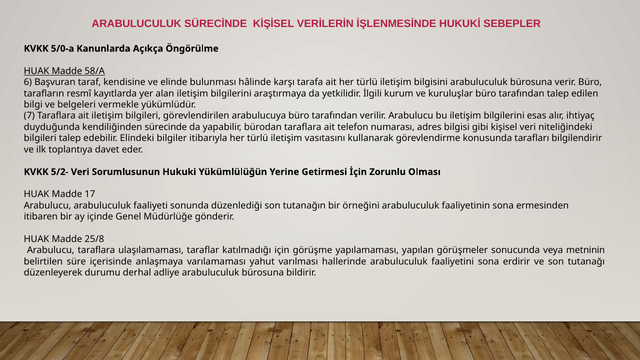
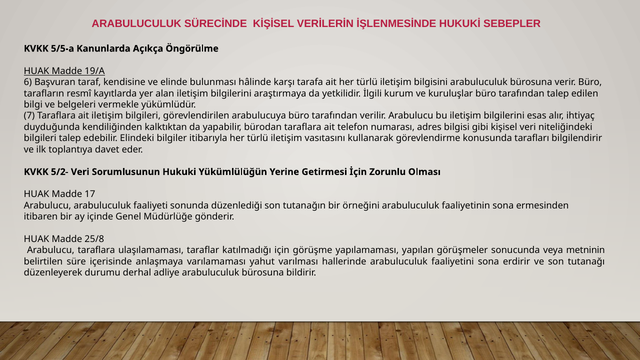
5/0-a: 5/0-a -> 5/5-a (62, 49)
58/A: 58/A -> 19/A (95, 71)
sürecinde: sürecinde -> kalktıktan (166, 127)
